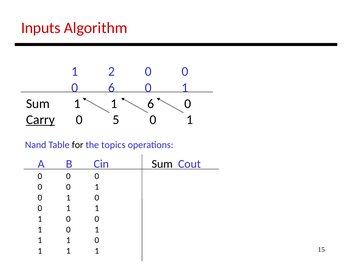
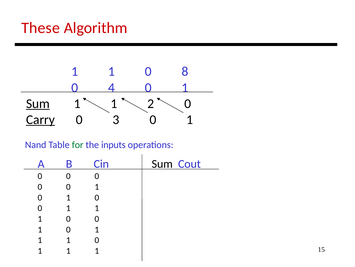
Inputs: Inputs -> These (41, 28)
2: 2 -> 1 (111, 71)
0: 0 -> 8 (185, 71)
0 6: 6 -> 4 (111, 87)
Sum underline: none -> present (38, 103)
1 6: 6 -> 2 (151, 103)
5: 5 -> 3 (116, 119)
for colour: black -> green (78, 144)
topics: topics -> inputs (113, 144)
